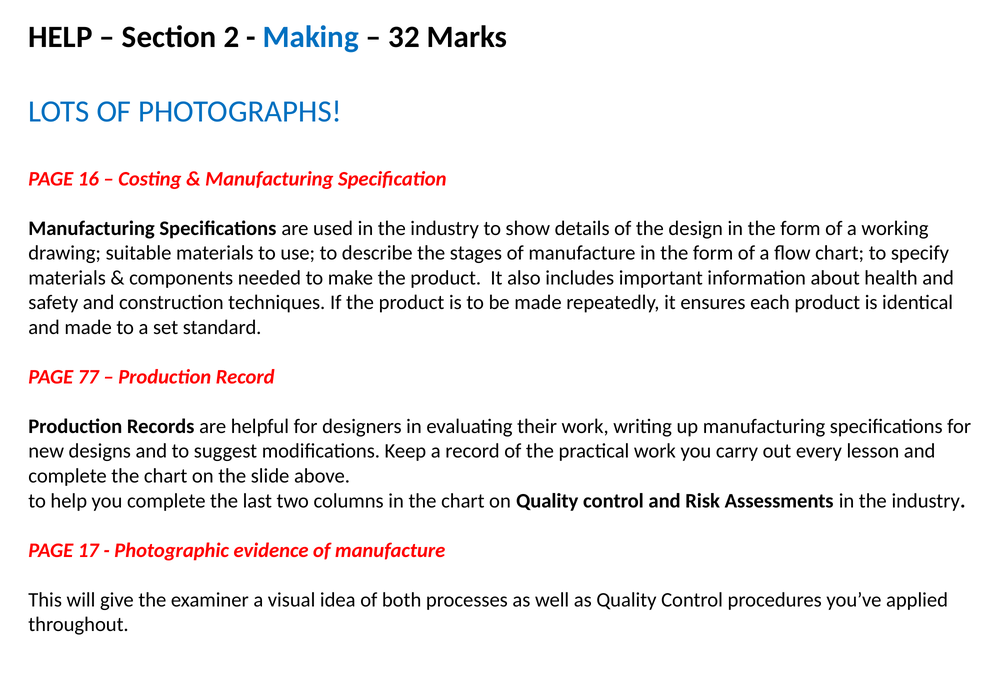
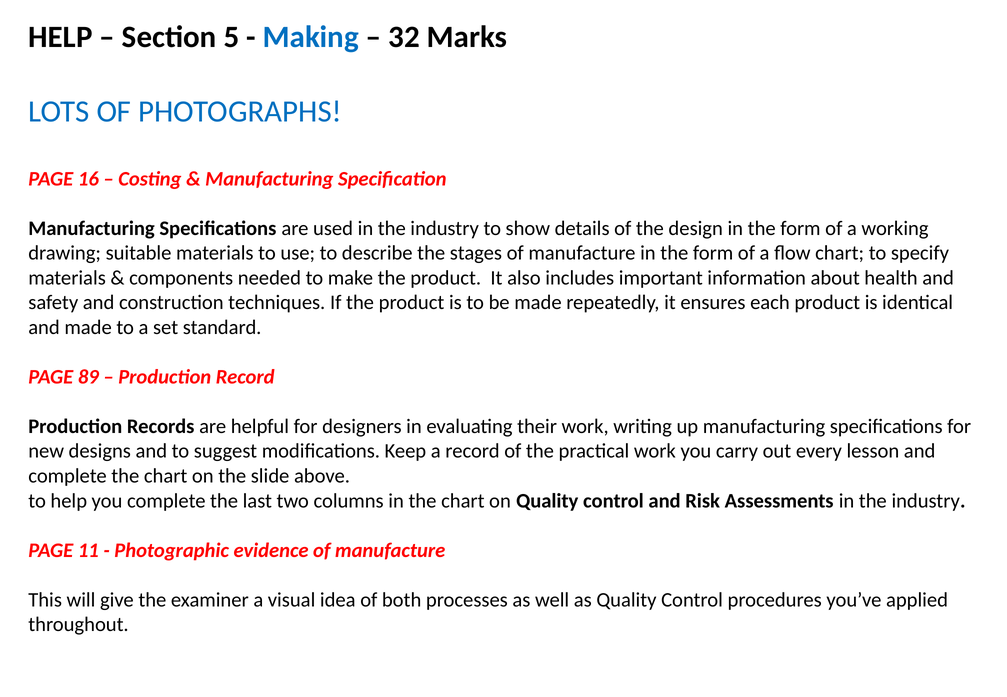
2: 2 -> 5 (231, 37)
77: 77 -> 89 (88, 377)
17: 17 -> 11 (88, 550)
